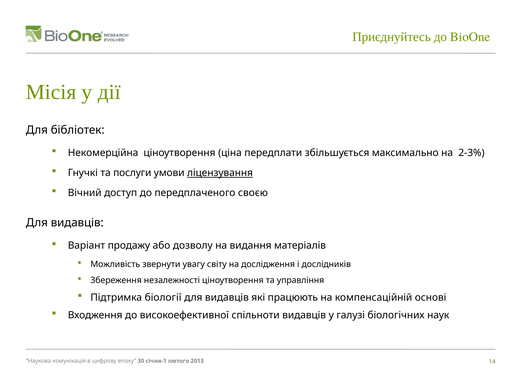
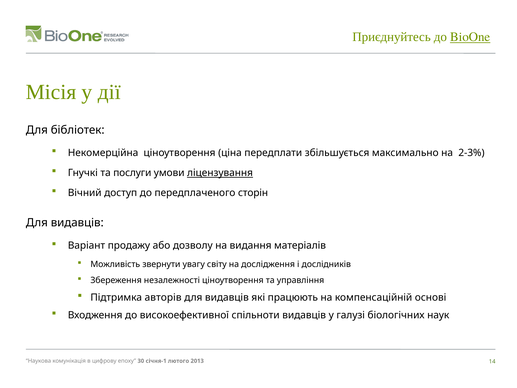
BioOne underline: none -> present (470, 37)
своєю: своєю -> сторін (253, 193)
біології: біології -> авторів (163, 297)
